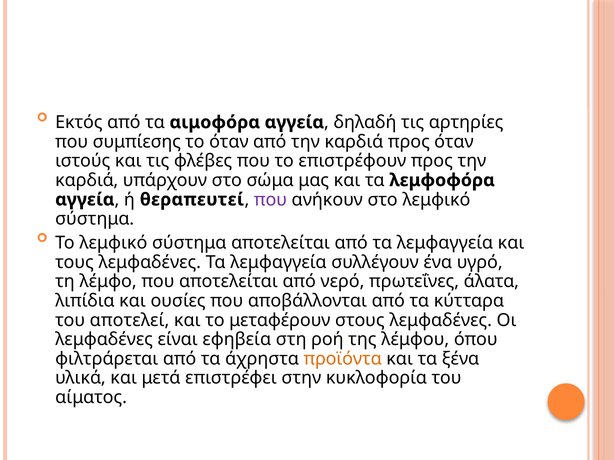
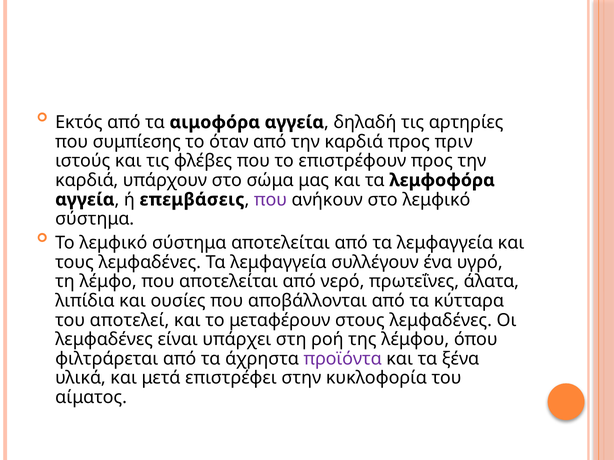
προς όταν: όταν -> πριν (454, 142)
θεραπευτεί: θεραπευτεί -> επεμβάσεις (192, 200)
εφηβεία: εφηβεία -> υπάρχει (237, 340)
προϊόντα colour: orange -> purple (343, 359)
